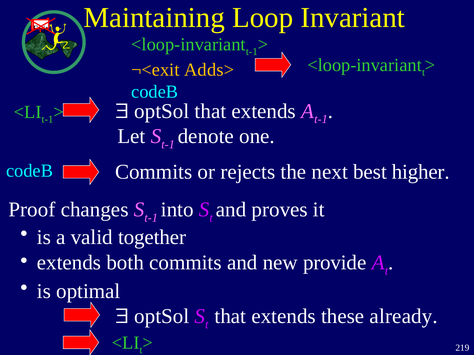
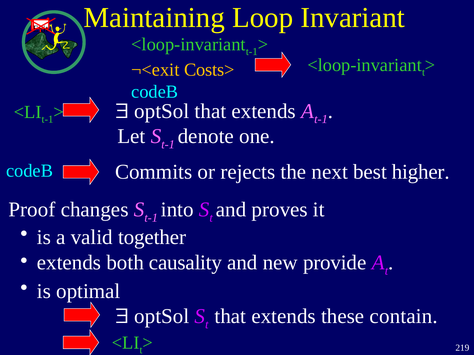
Adds>: Adds> -> Costs> (209, 70)
both commits: commits -> causality (186, 263)
already: already -> contain (404, 317)
